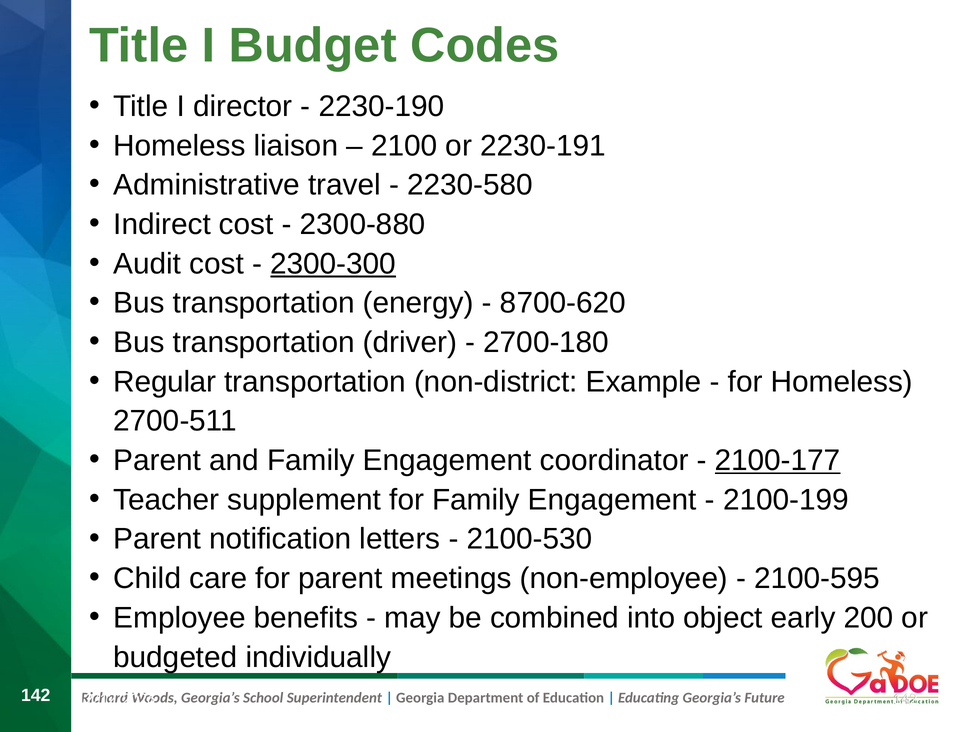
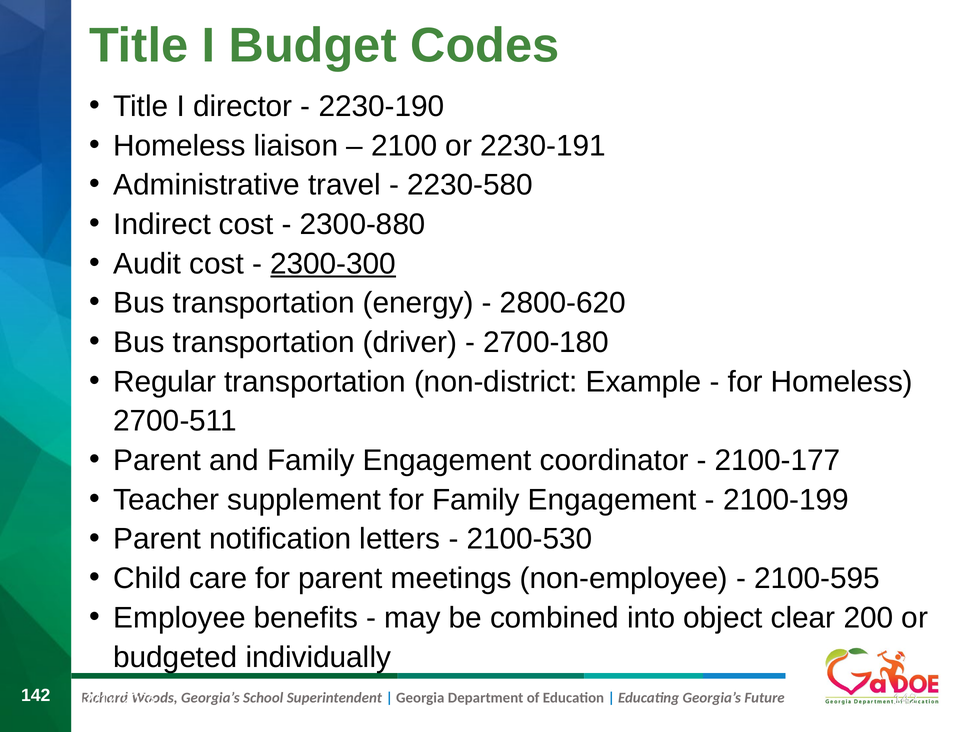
8700-620: 8700-620 -> 2800-620 (563, 303)
2100-177 underline: present -> none (778, 460)
early: early -> clear (803, 618)
